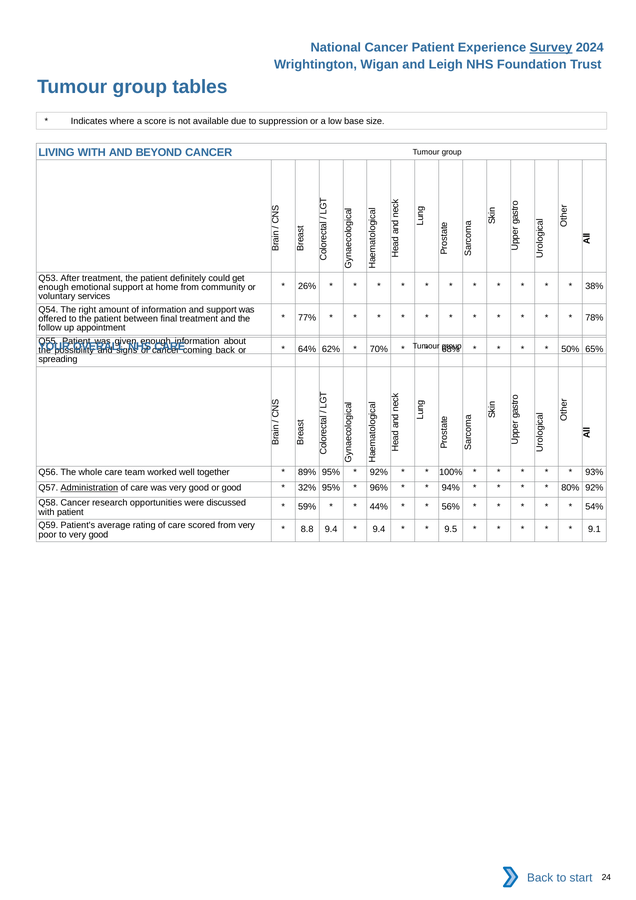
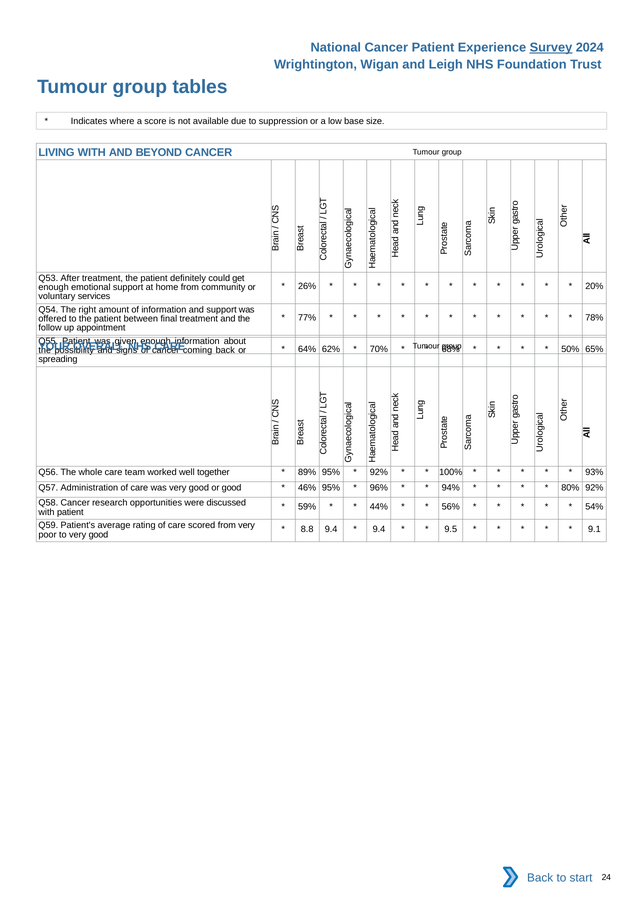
38%: 38% -> 20% (594, 286)
Administration underline: present -> none (89, 488)
32%: 32% -> 46% (307, 488)
